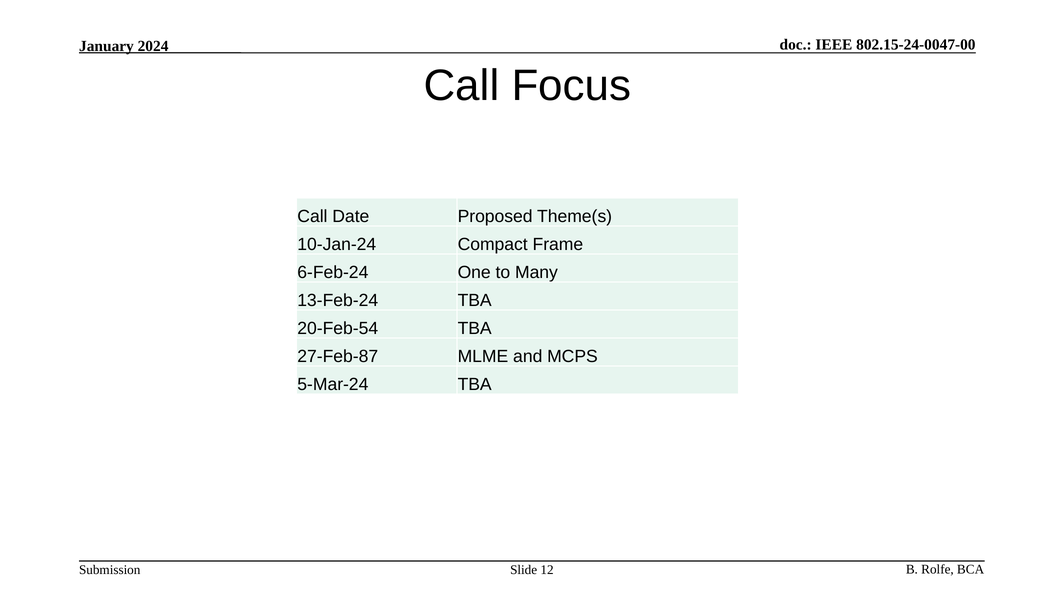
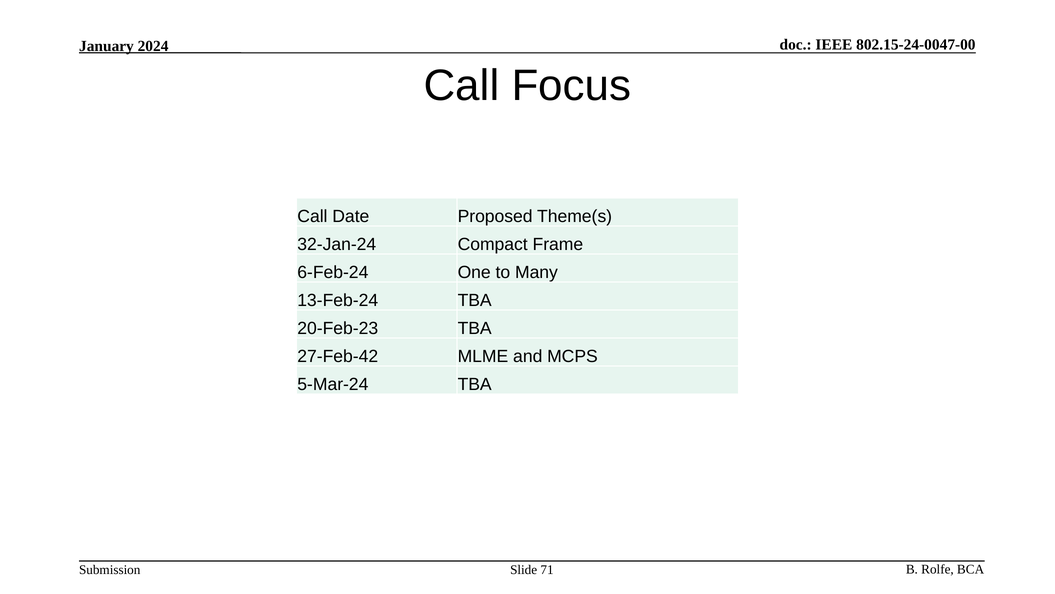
10-Jan-24: 10-Jan-24 -> 32-Jan-24 (337, 244)
20-Feb-54: 20-Feb-54 -> 20-Feb-23 (338, 328)
27-Feb-87: 27-Feb-87 -> 27-Feb-42 (338, 356)
12: 12 -> 71 (547, 569)
